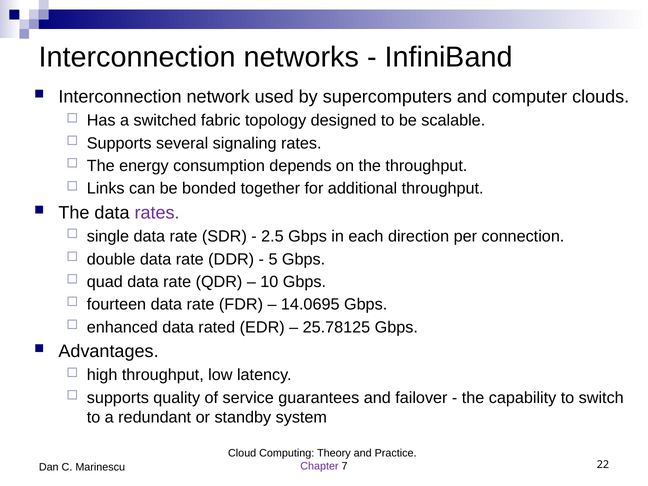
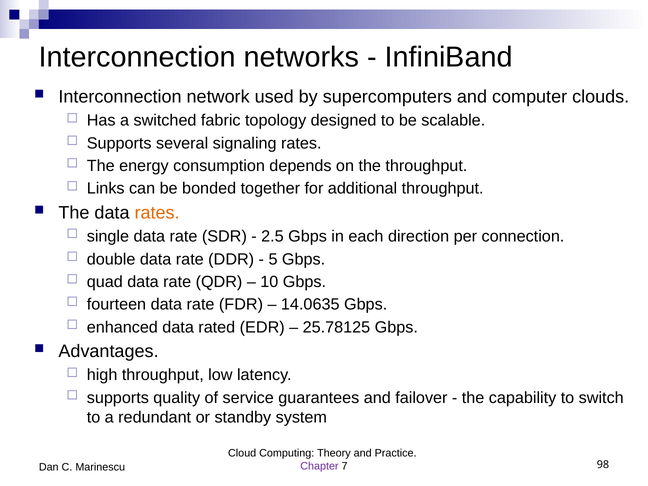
rates colour: purple -> orange (157, 213)
14.0695: 14.0695 -> 14.0635 (310, 305)
22: 22 -> 98 (603, 464)
